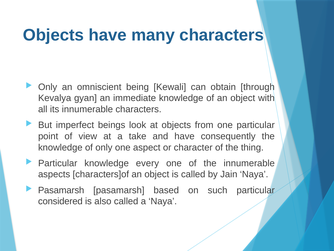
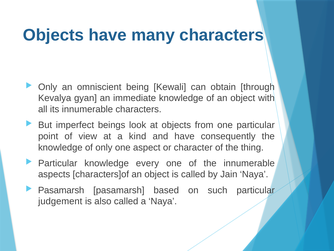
take: take -> kind (138, 136)
considered: considered -> judgement (60, 201)
